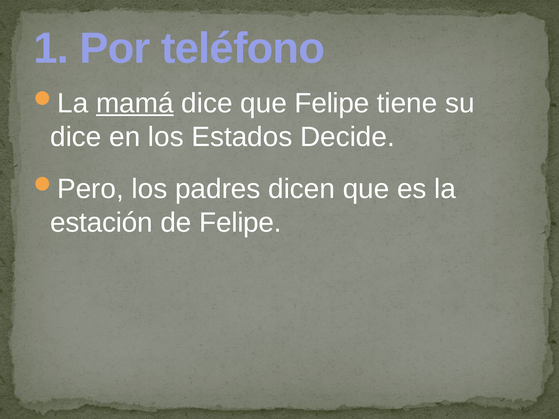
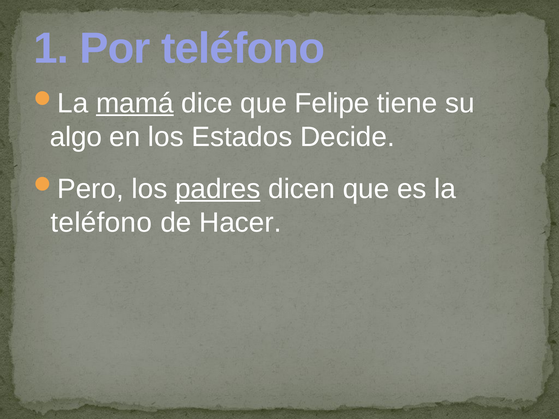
dice: dice -> algo (76, 137)
padres underline: none -> present (218, 189)
estación: estación -> teléfono (101, 223)
de Felipe: Felipe -> Hacer (240, 223)
